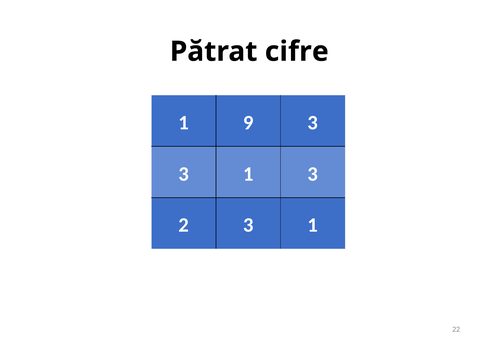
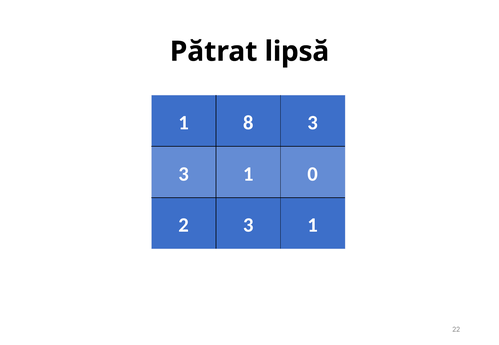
cifre: cifre -> lipsă (297, 52)
9: 9 -> 8 (248, 123)
1 3: 3 -> 0 (313, 174)
